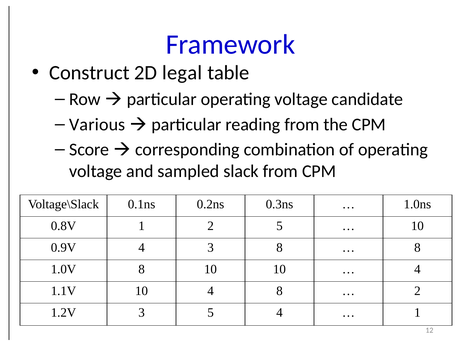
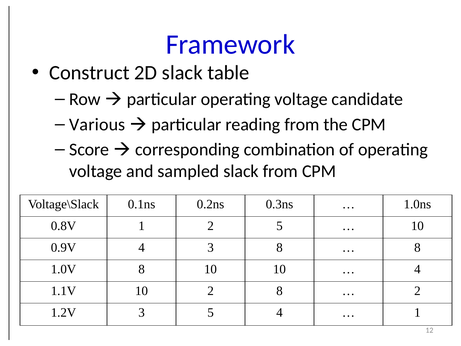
2D legal: legal -> slack (182, 73)
10 4: 4 -> 2 (211, 291)
